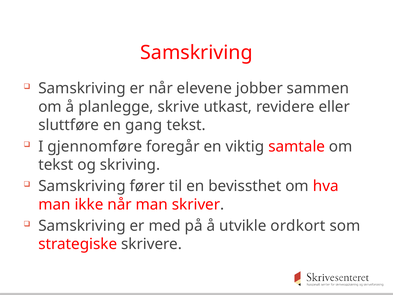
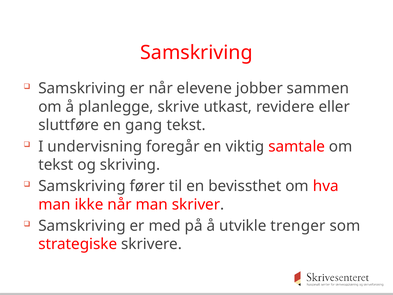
gjennomføre: gjennomføre -> undervisning (95, 146)
ordkort: ordkort -> trenger (298, 226)
